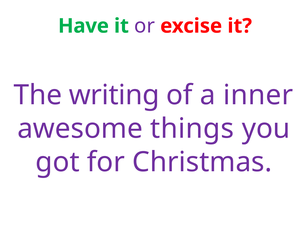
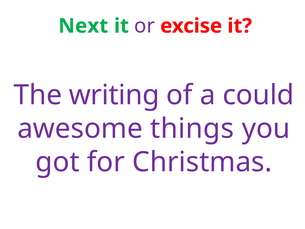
Have: Have -> Next (83, 26)
inner: inner -> could (258, 95)
